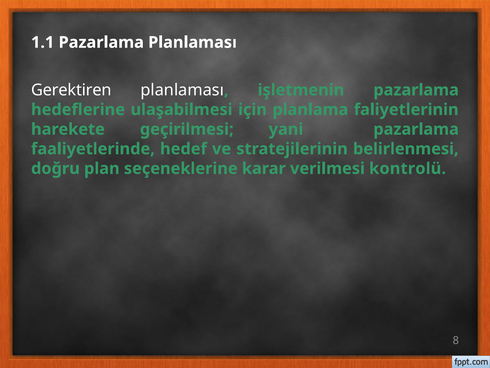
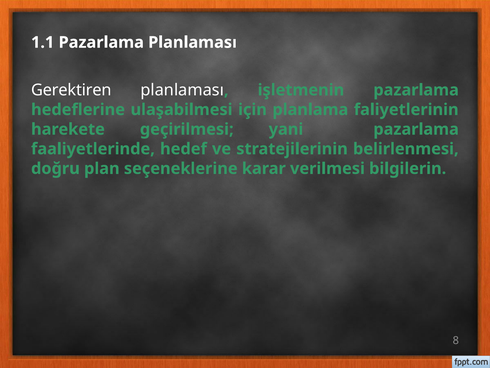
kontrolü: kontrolü -> bilgilerin (408, 168)
